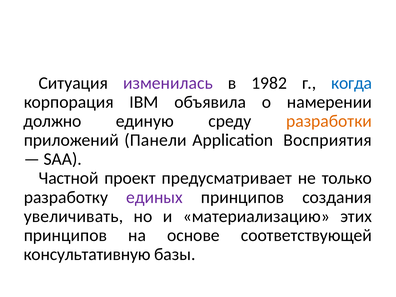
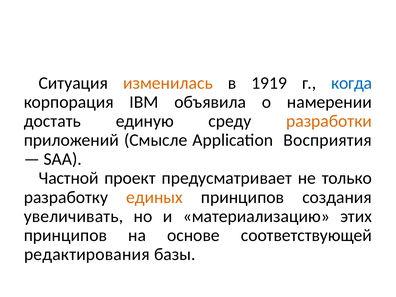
изменилась colour: purple -> orange (168, 83)
1982: 1982 -> 1919 (269, 83)
должно: должно -> достать (52, 121)
Панели: Панели -> Смысле (156, 140)
единых colour: purple -> orange (154, 197)
консультативную: консультативную -> редактирования (87, 254)
